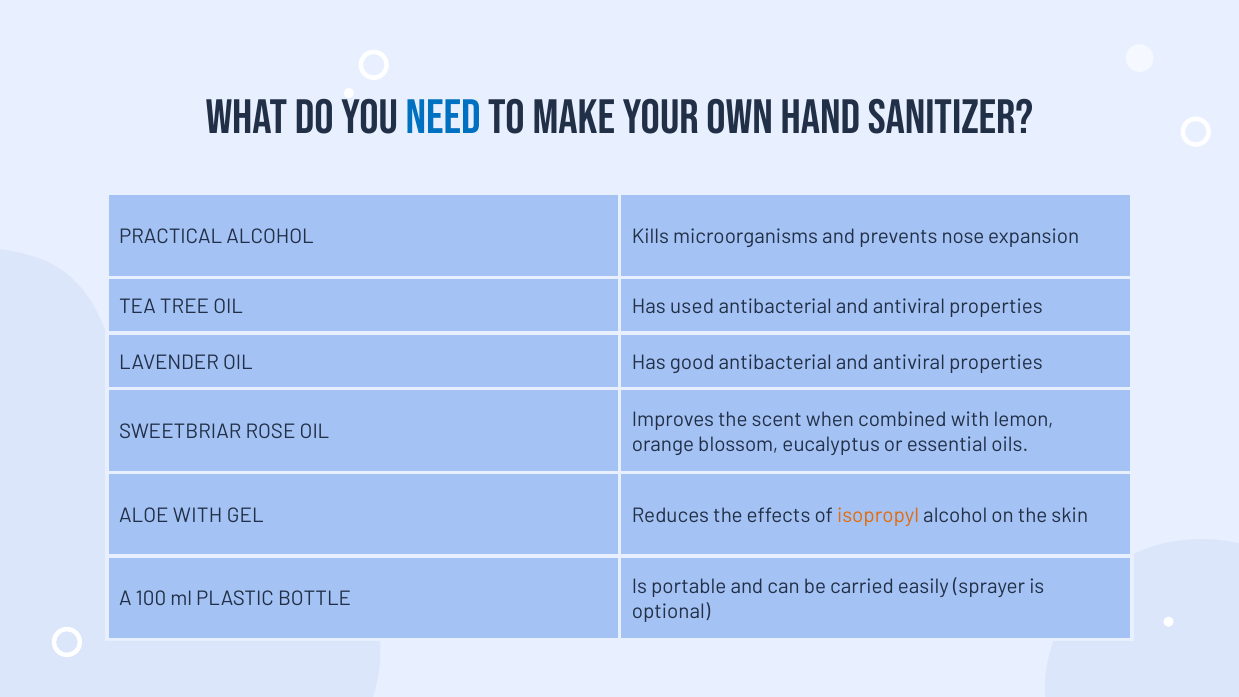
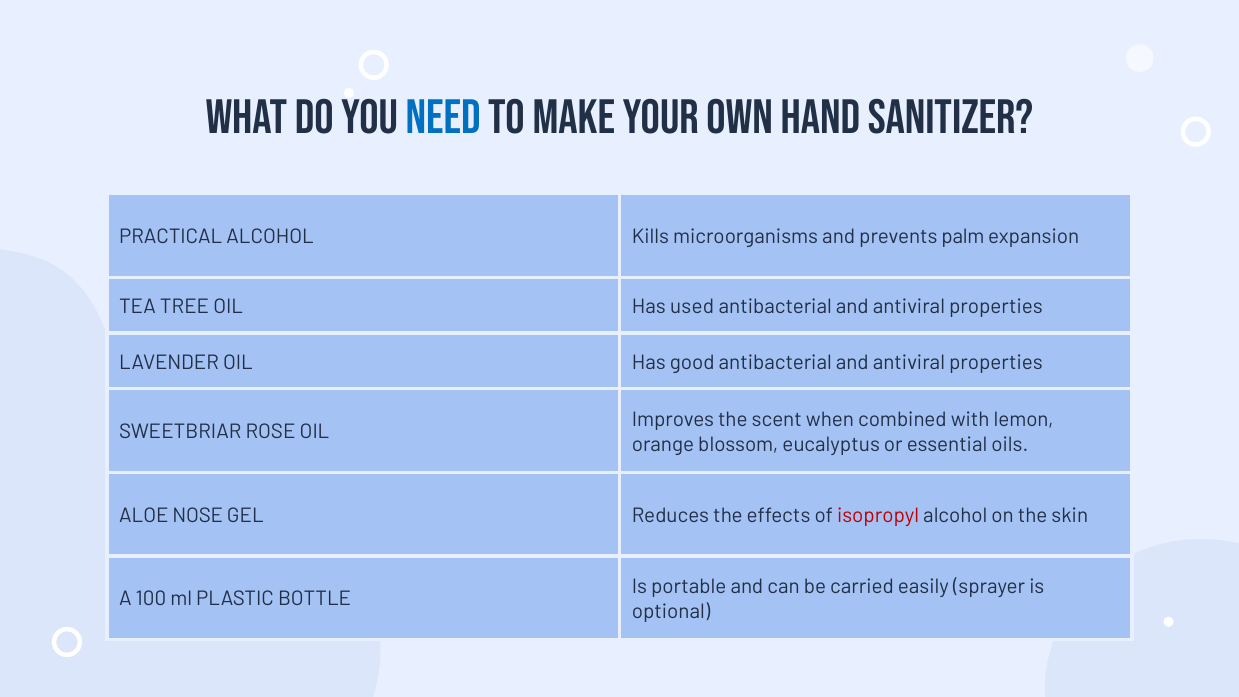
nose: nose -> palm (963, 237)
ALOE WITH: WITH -> NOSE (198, 516)
isopropyl colour: orange -> red (878, 516)
